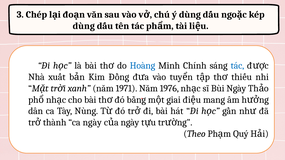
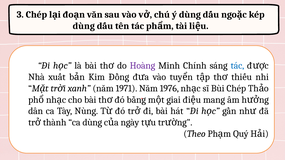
Hoàng colour: blue -> purple (142, 66)
Bùi Ngày: Ngày -> Chép (236, 88)
ca ngày: ngày -> dùng (92, 123)
